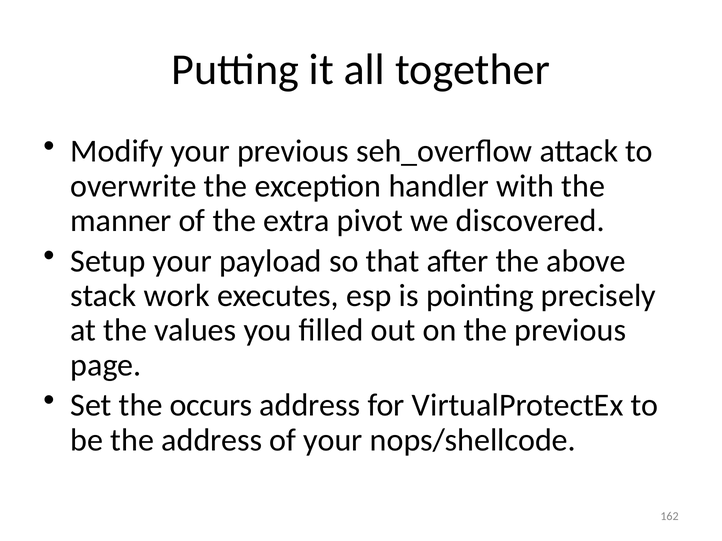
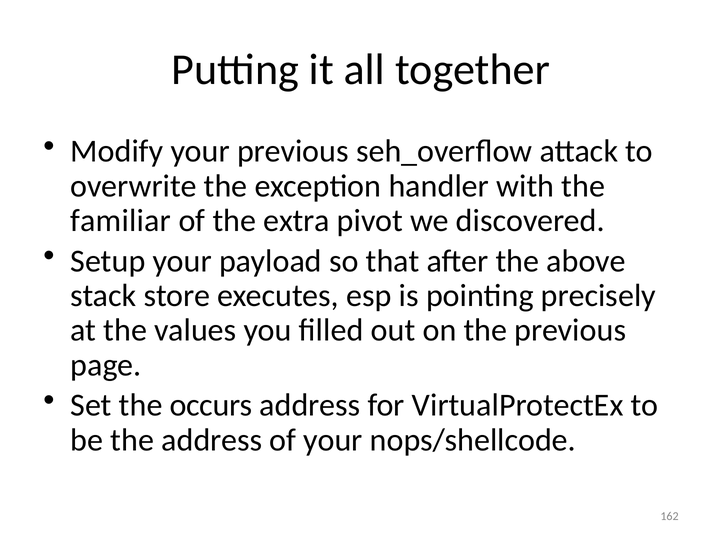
manner: manner -> familiar (121, 221)
work: work -> store (177, 296)
